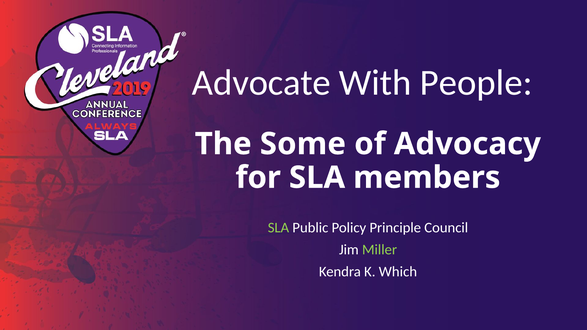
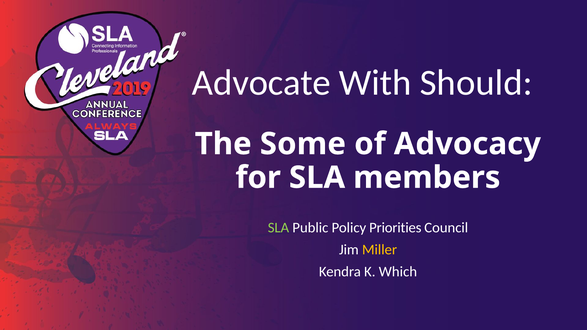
People: People -> Should (476, 83)
Principle: Principle -> Priorities (395, 228)
Miller colour: light green -> yellow (380, 250)
